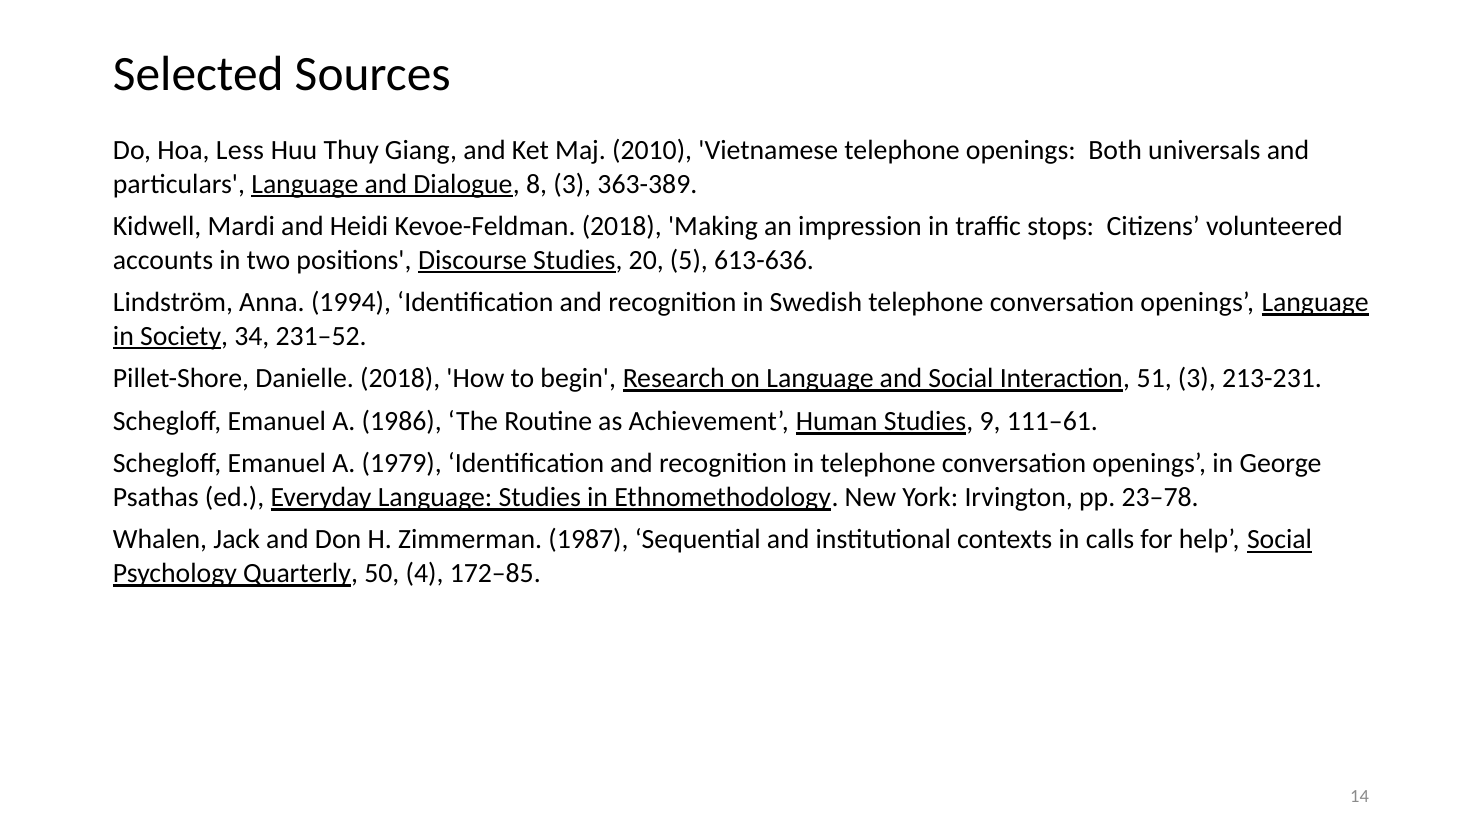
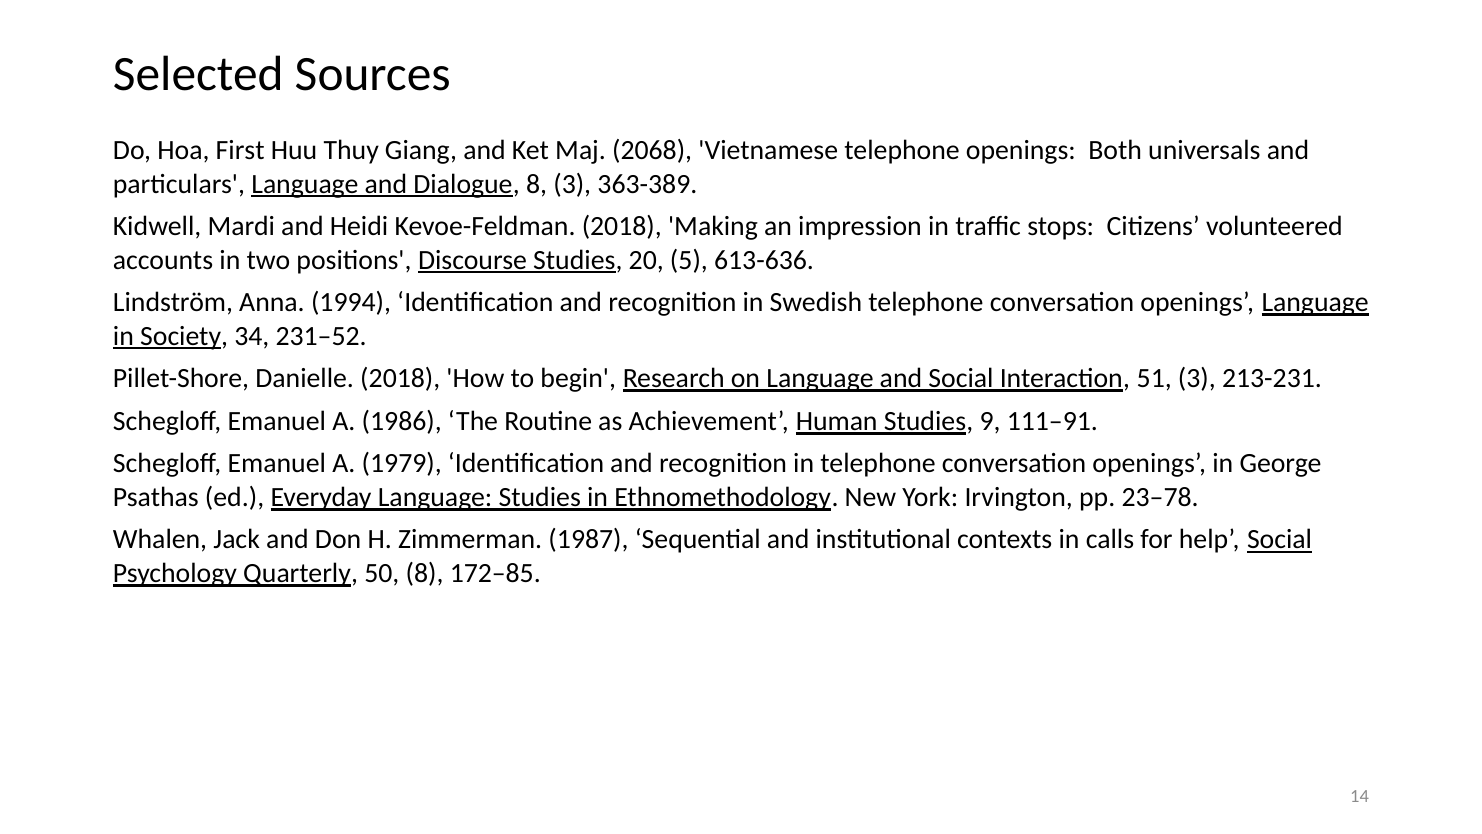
Less: Less -> First (240, 150)
2010: 2010 -> 2068 (652, 150)
111–61: 111–61 -> 111–91 (1052, 421)
50 4: 4 -> 8 (425, 573)
